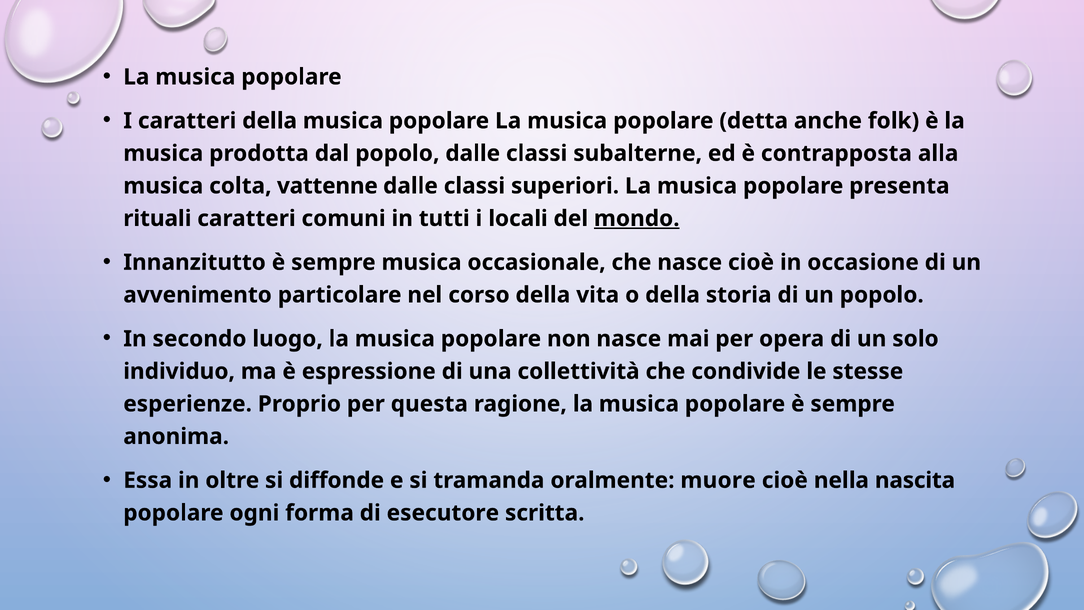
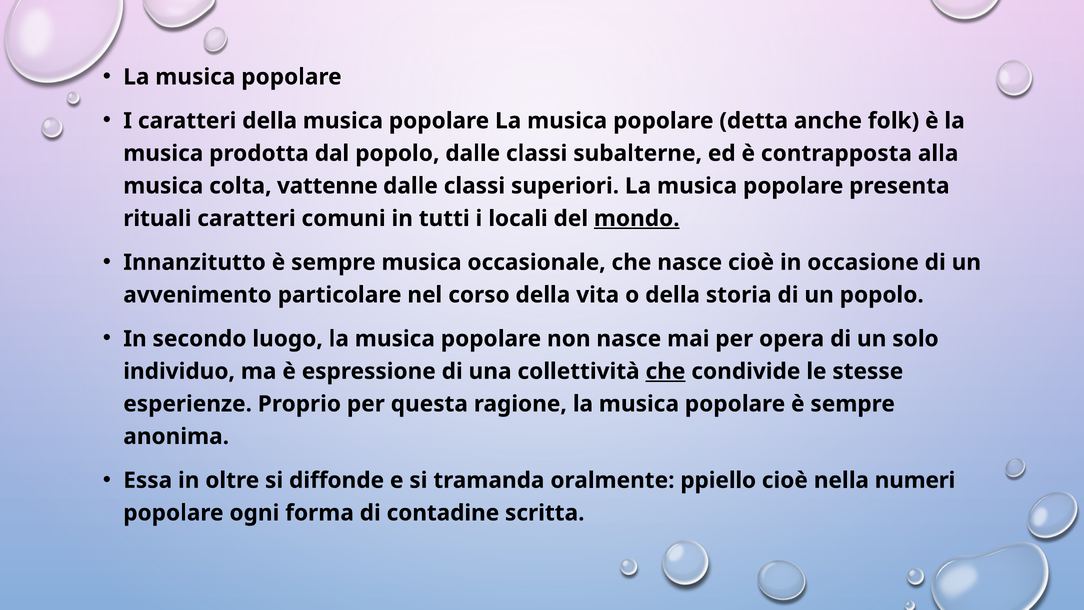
che underline: none -> present (665, 371)
muore: muore -> ppiello (718, 480)
nascita: nascita -> numeri (915, 480)
esecutore: esecutore -> contadine (443, 513)
